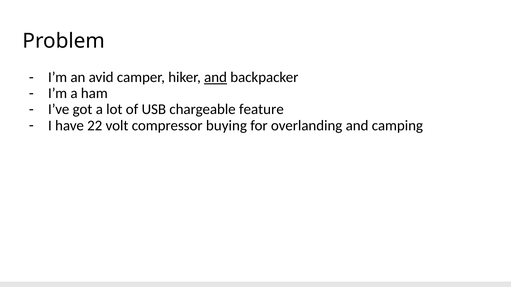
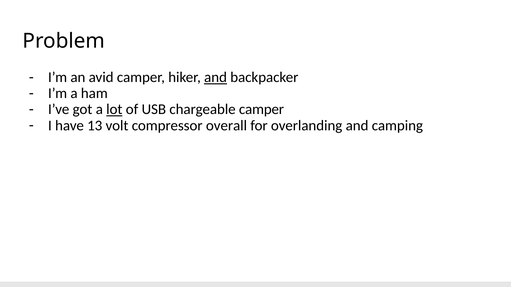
lot underline: none -> present (114, 110)
chargeable feature: feature -> camper (261, 110)
22: 22 -> 13 (95, 126)
buying: buying -> overall (227, 126)
